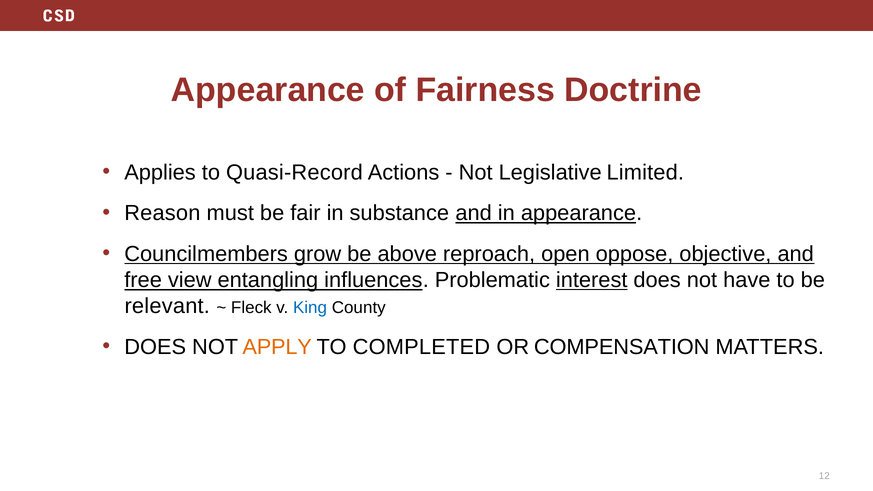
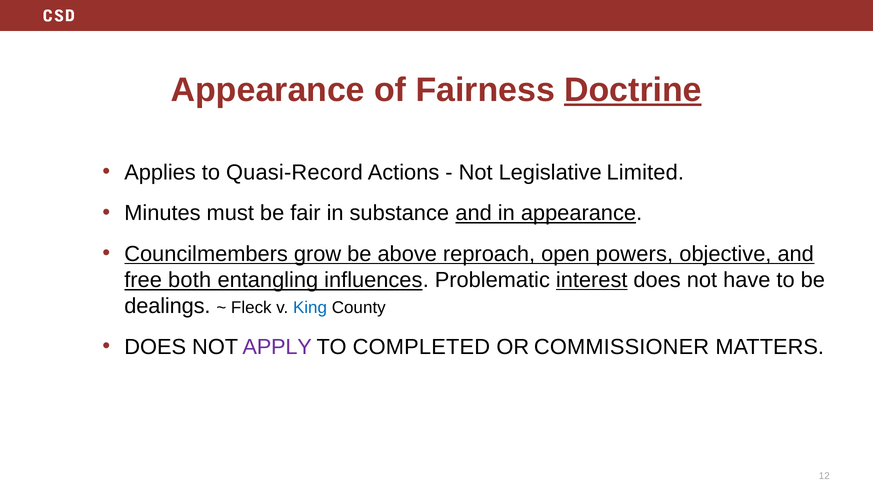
Doctrine underline: none -> present (633, 90)
Reason: Reason -> Minutes (162, 213)
oppose: oppose -> powers (634, 254)
view: view -> both (190, 280)
relevant: relevant -> dealings (167, 306)
APPLY colour: orange -> purple (277, 347)
COMPENSATION: COMPENSATION -> COMMISSIONER (622, 347)
